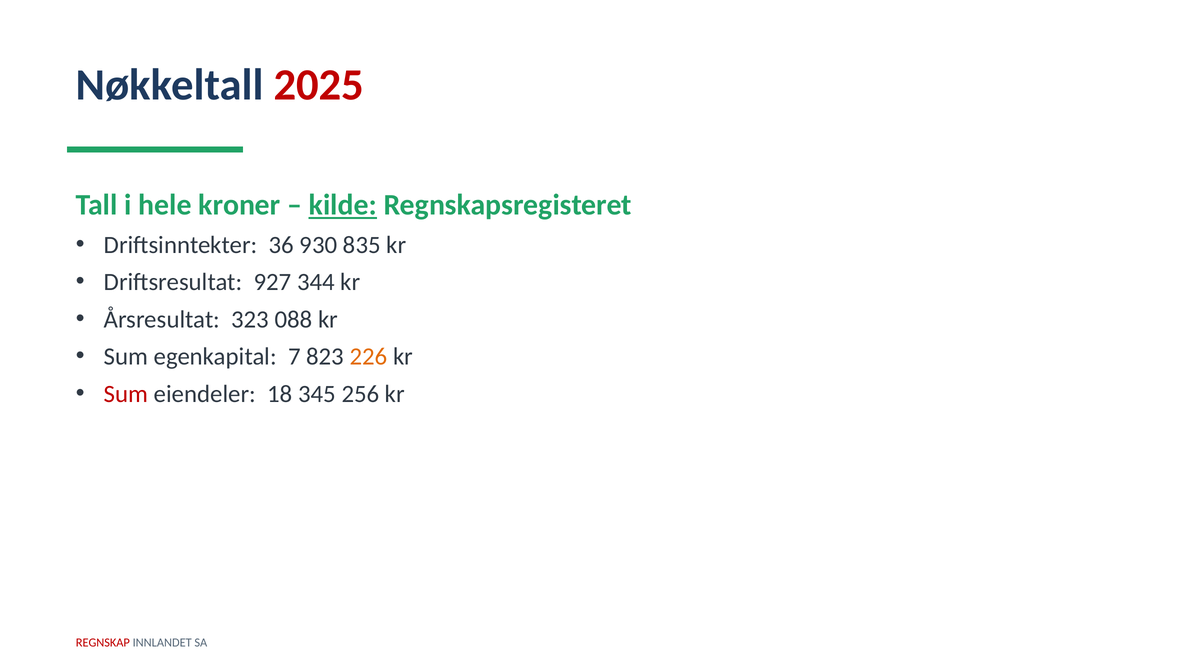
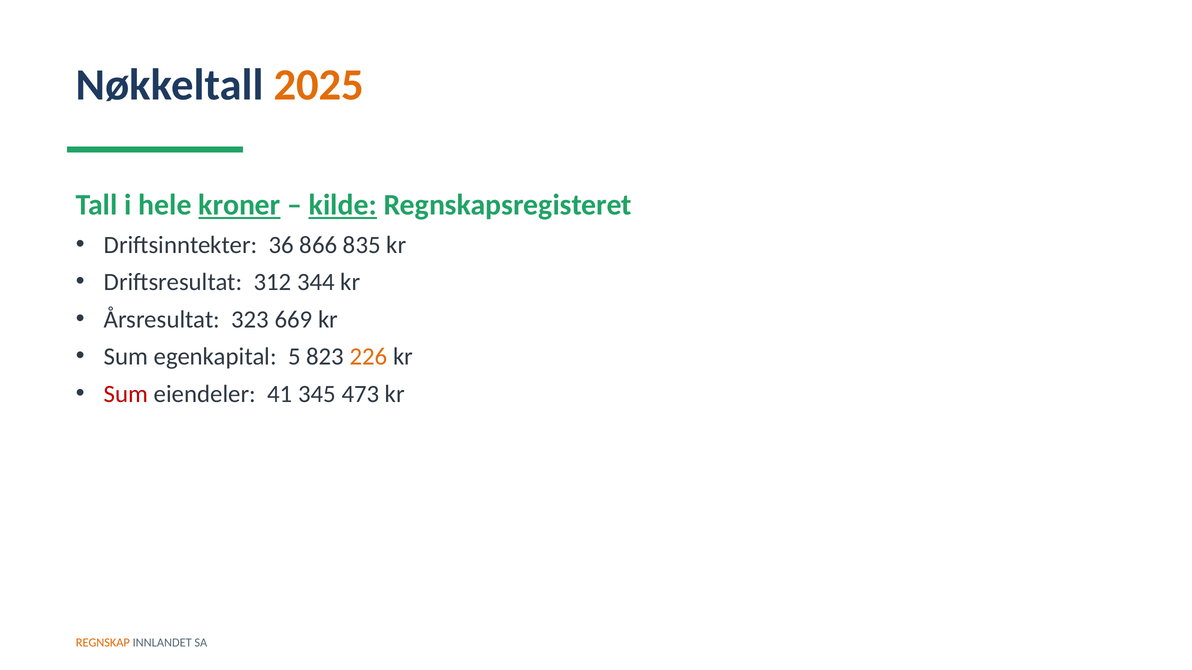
2025 colour: red -> orange (319, 85)
kroner underline: none -> present (239, 205)
930: 930 -> 866 (318, 245)
927: 927 -> 312 (272, 282)
088: 088 -> 669 (294, 320)
7: 7 -> 5 (294, 357)
18: 18 -> 41 (280, 394)
256: 256 -> 473 (360, 394)
REGNSKAP colour: red -> orange (103, 643)
